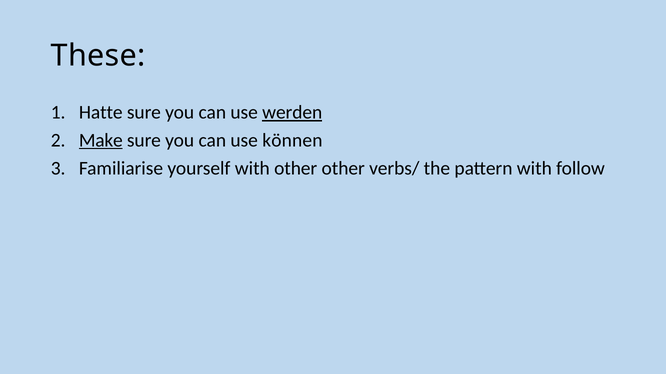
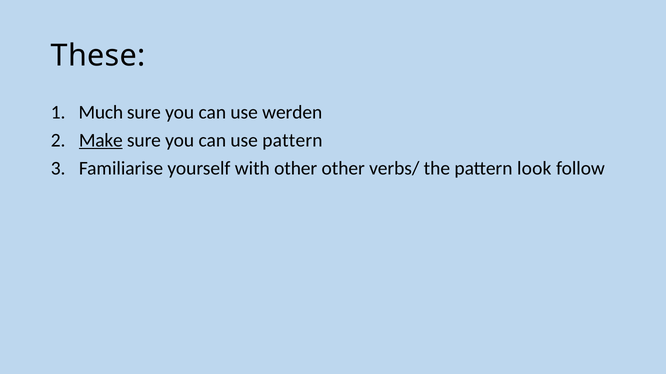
Hatte: Hatte -> Much (101, 113)
werden underline: present -> none (292, 113)
use können: können -> pattern (292, 141)
pattern with: with -> look (534, 168)
